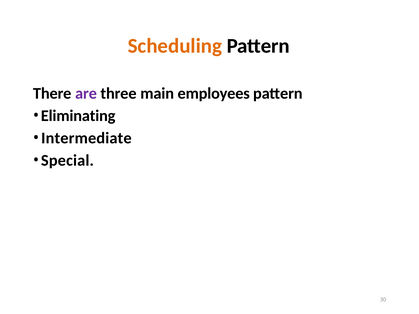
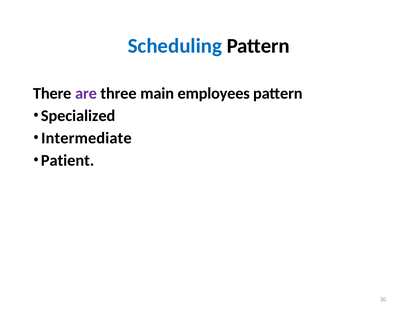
Scheduling colour: orange -> blue (175, 46)
Eliminating: Eliminating -> Specialized (78, 116)
Special: Special -> Patient (68, 160)
